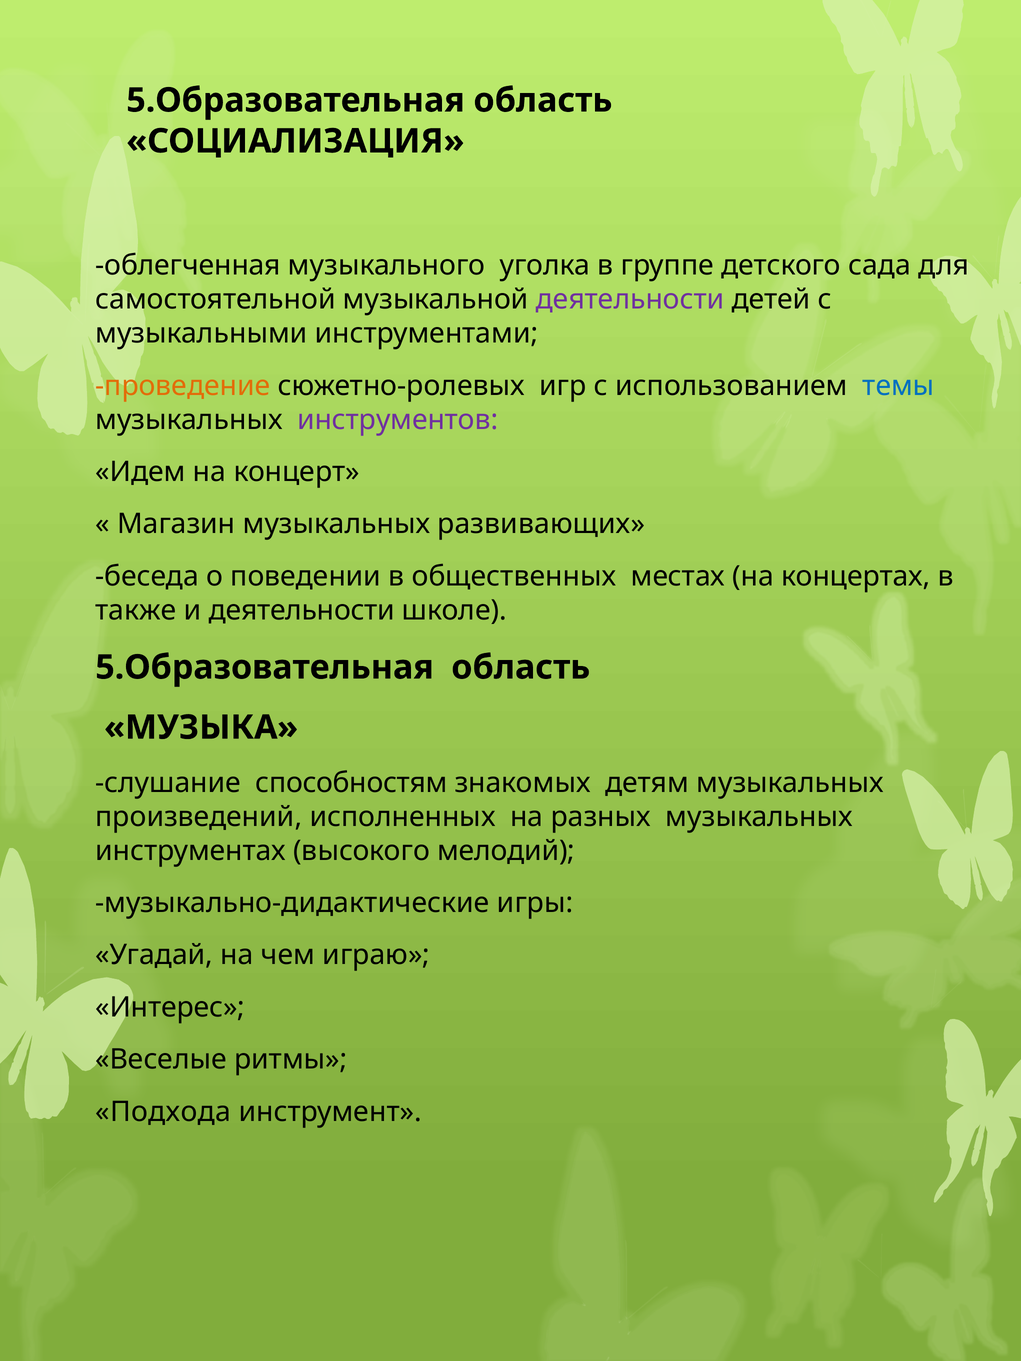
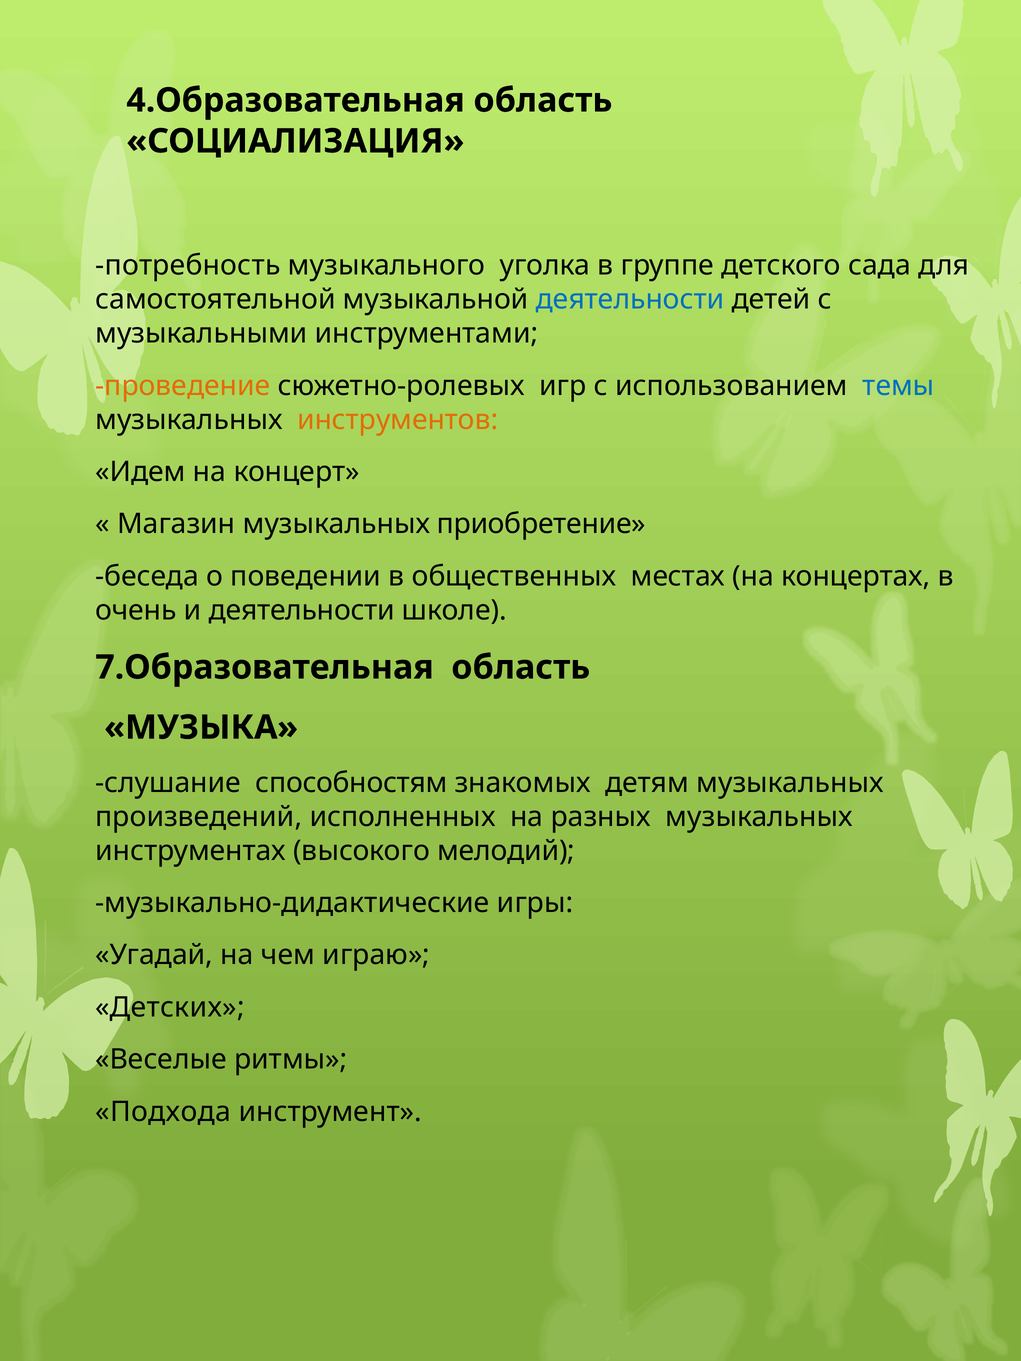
5.Образовательная: 5.Образовательная -> 4.Образовательная (296, 100)
облегченная: облегченная -> потребность (188, 265)
деятельности colour: purple -> blue (630, 300)
инструментов colour: purple -> orange (398, 420)
развивающих: развивающих -> приобретение (541, 524)
также: также -> очень (136, 610)
5.Образовательная: 5.Образовательная -> 7.Образовательная (265, 668)
Интерес: Интерес -> Детских (170, 1008)
